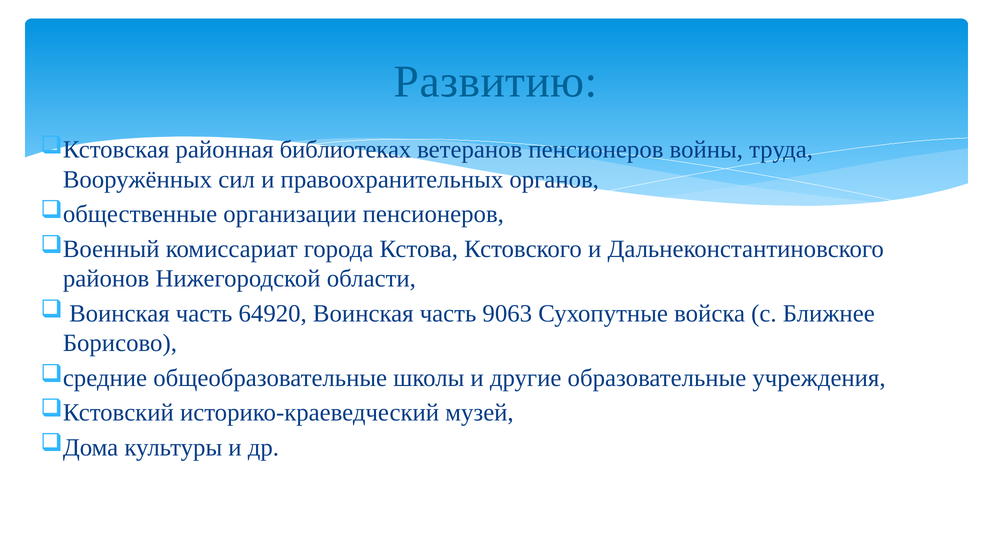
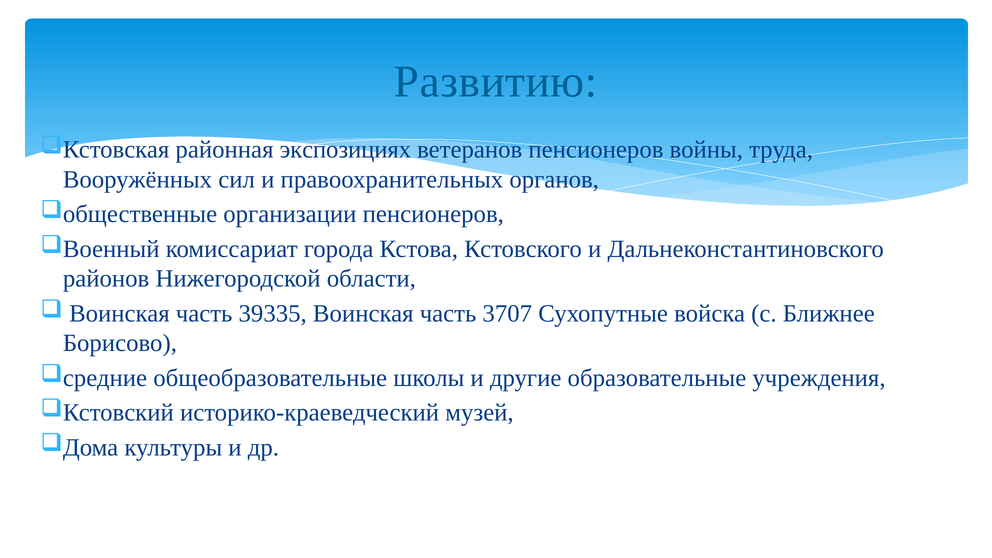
библиотеках: библиотеках -> экспозициях (345, 150)
64920: 64920 -> 39335 (273, 313)
9063: 9063 -> 3707 (507, 313)
